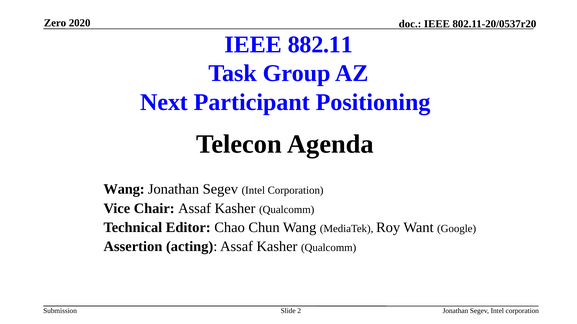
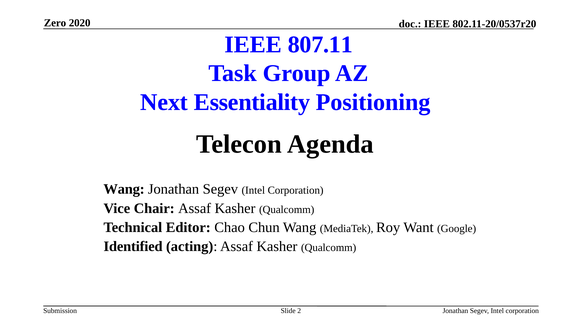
882.11: 882.11 -> 807.11 (320, 45)
Participant: Participant -> Essentiality (252, 102)
Assertion: Assertion -> Identified (133, 247)
